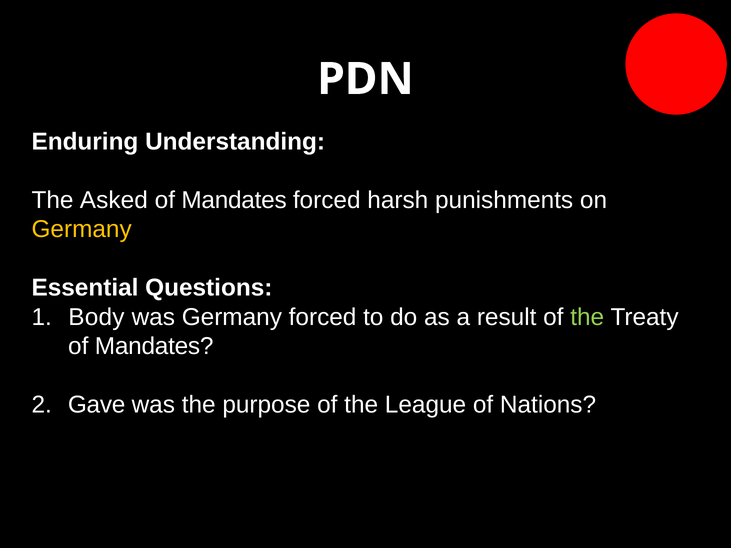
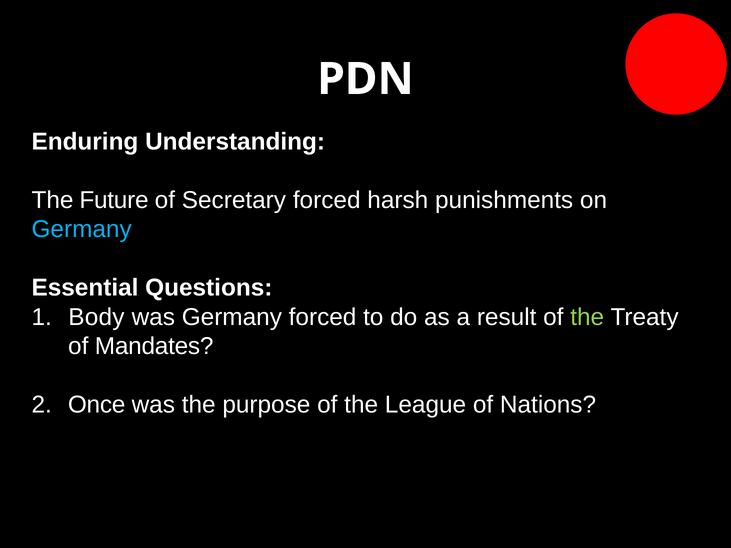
Asked: Asked -> Future (114, 200)
Mandates: Mandates -> Secretary (234, 200)
Germany colour: yellow -> light blue (82, 229)
Gave: Gave -> Once (97, 405)
